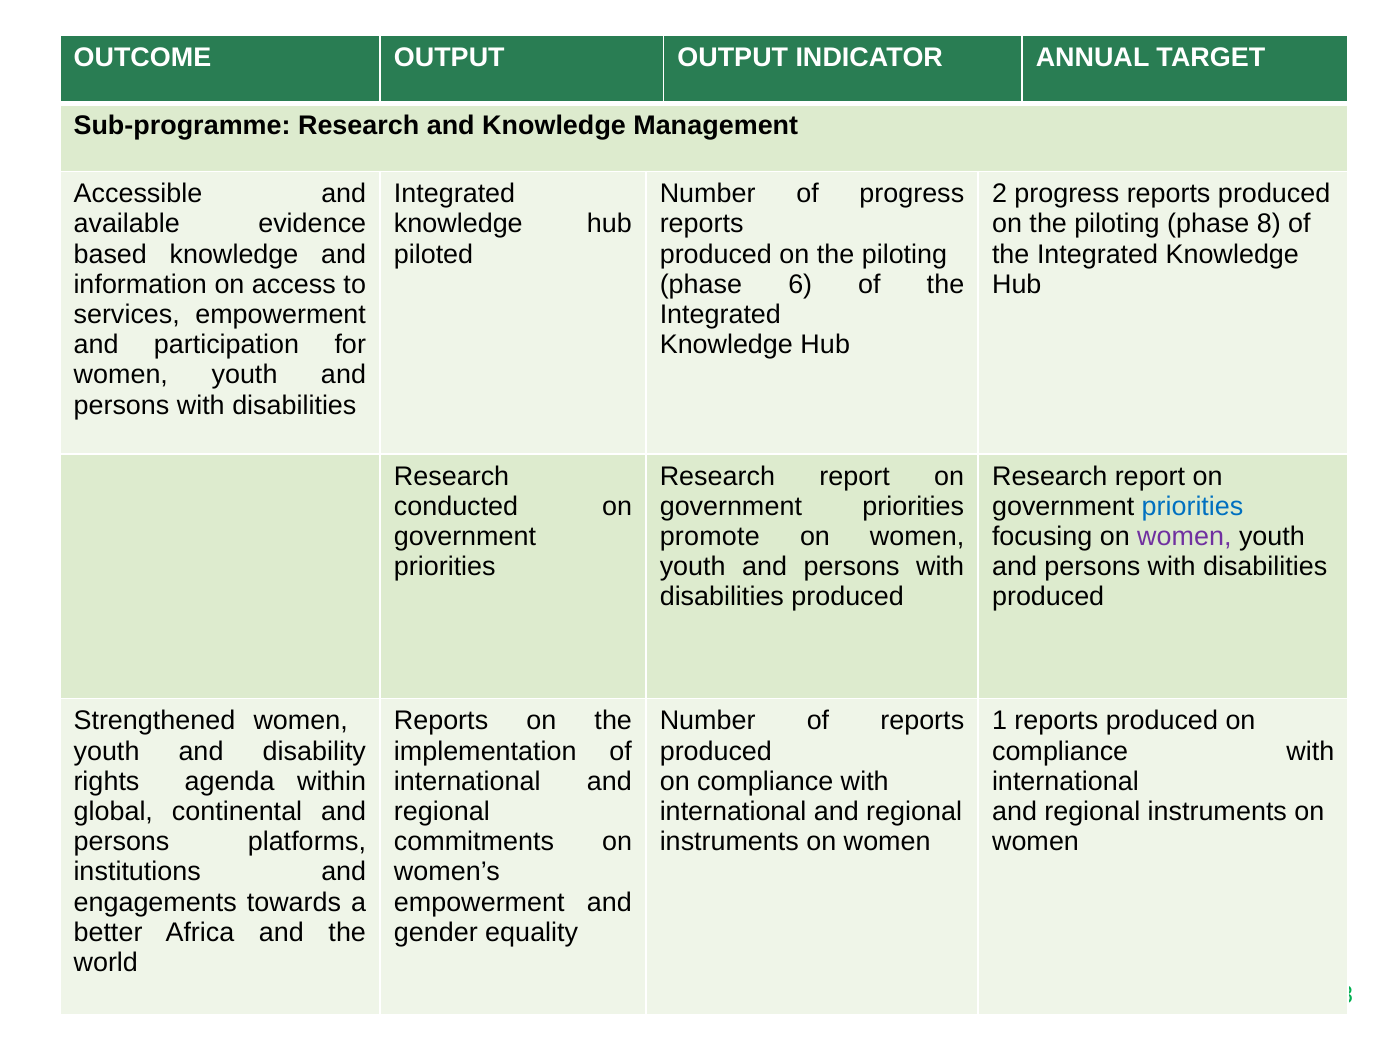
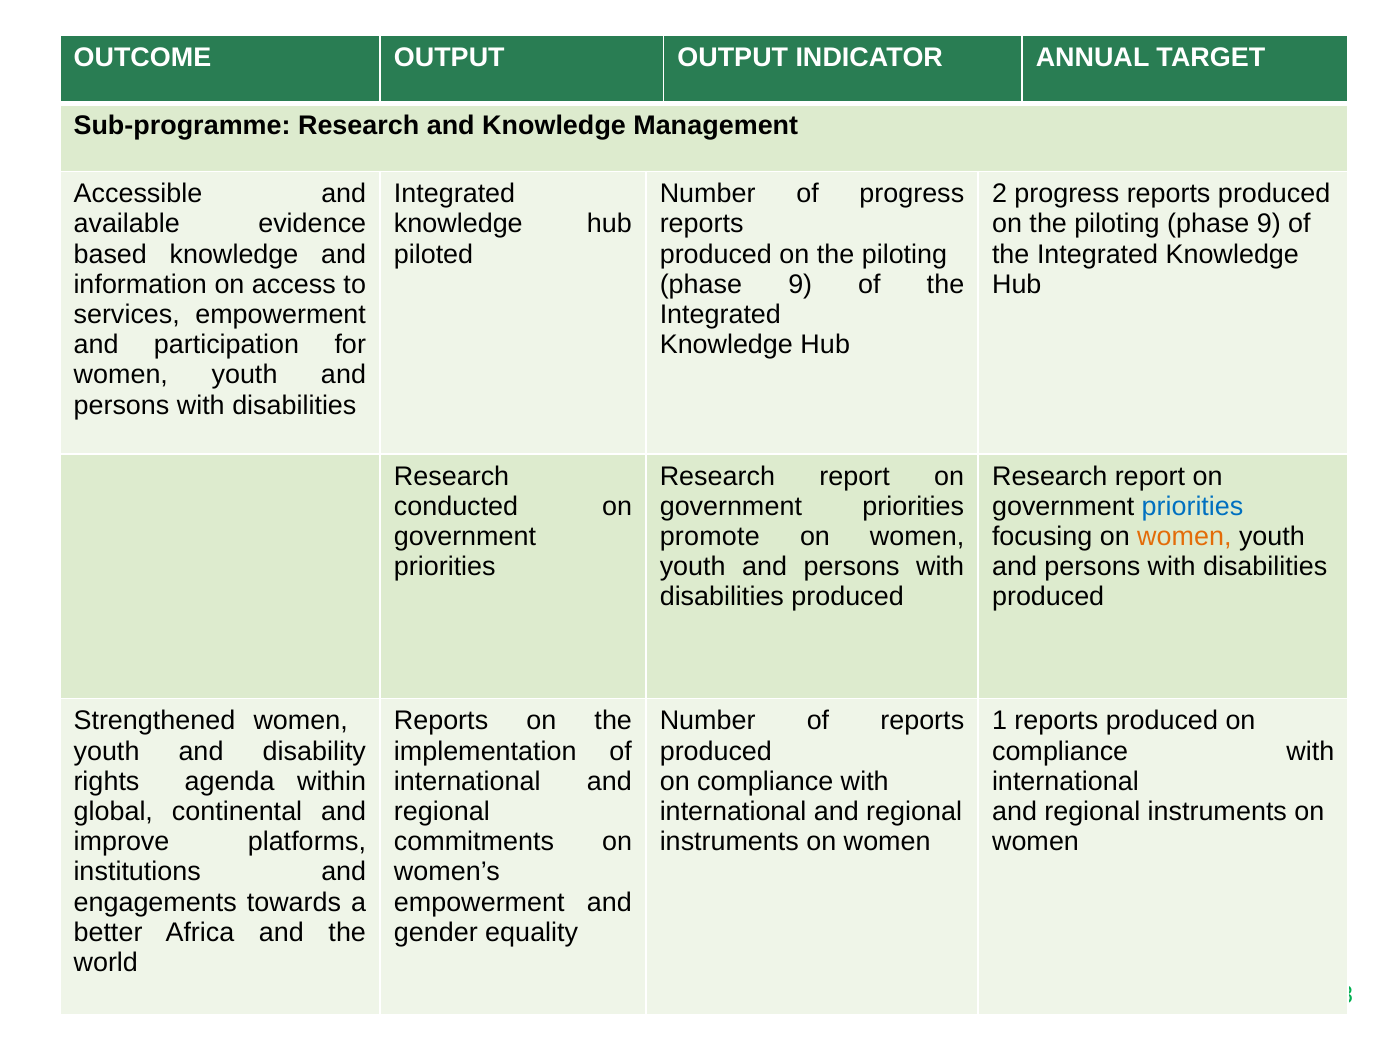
8: 8 -> 9 (1269, 224)
6: 6 -> 9 (800, 285)
women colour: purple -> orange (1184, 537)
persons: persons -> improve (122, 842)
